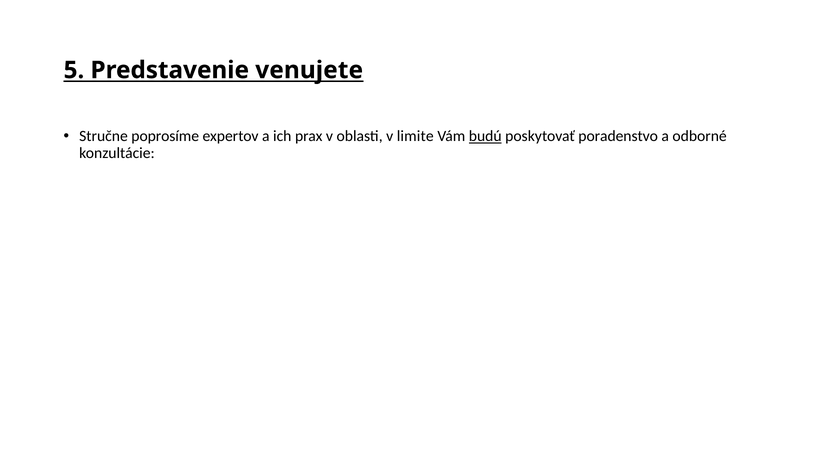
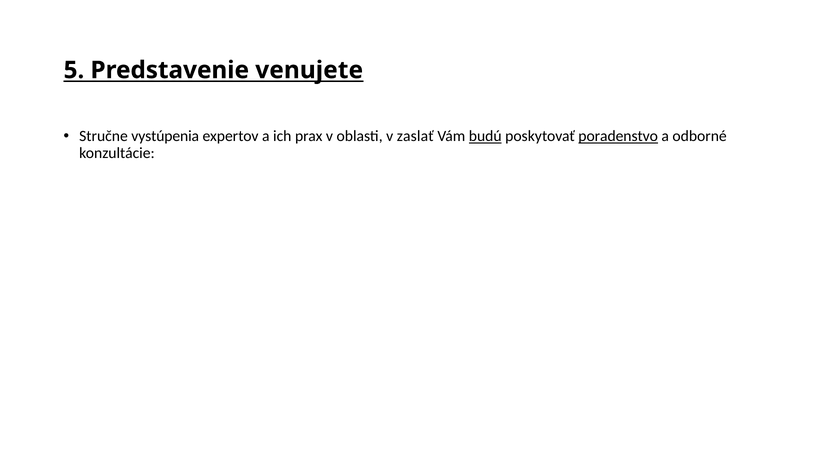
poprosíme: poprosíme -> vystúpenia (165, 136)
limite: limite -> zaslať (415, 136)
poradenstvo underline: none -> present (618, 136)
